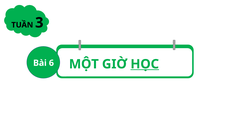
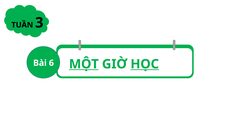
MỘT underline: none -> present (84, 64)
